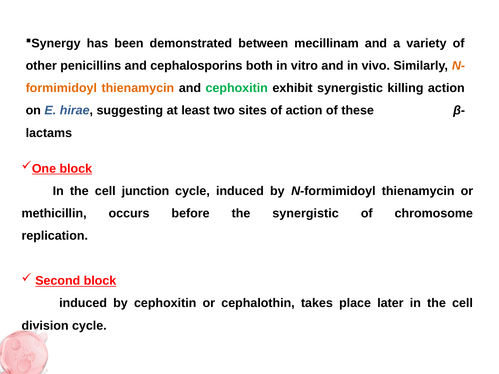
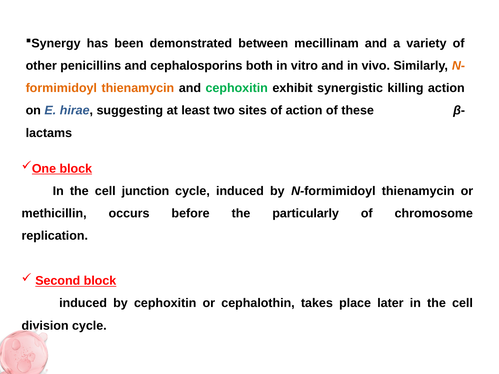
the synergistic: synergistic -> particularly (306, 214)
